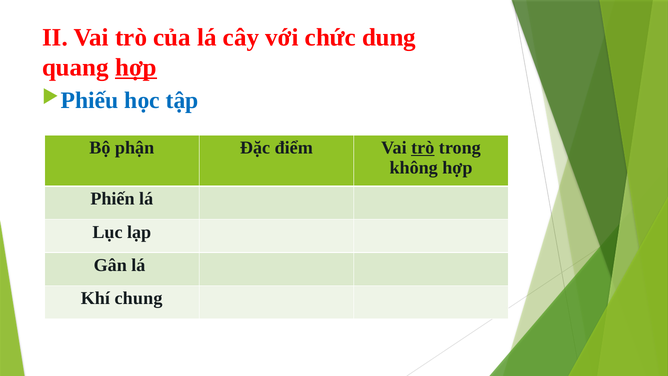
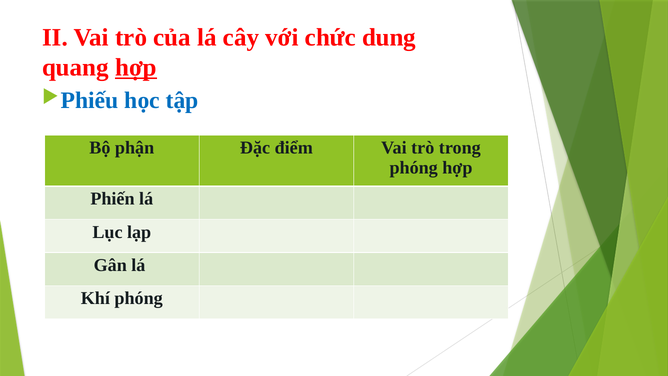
trò underline: present -> none (423, 148)
không: không -> phóng (414, 168)
Khí chung: chung -> phóng (139, 298)
